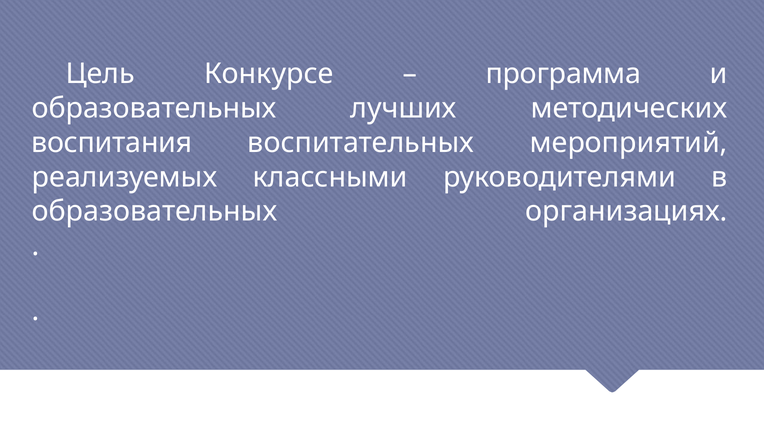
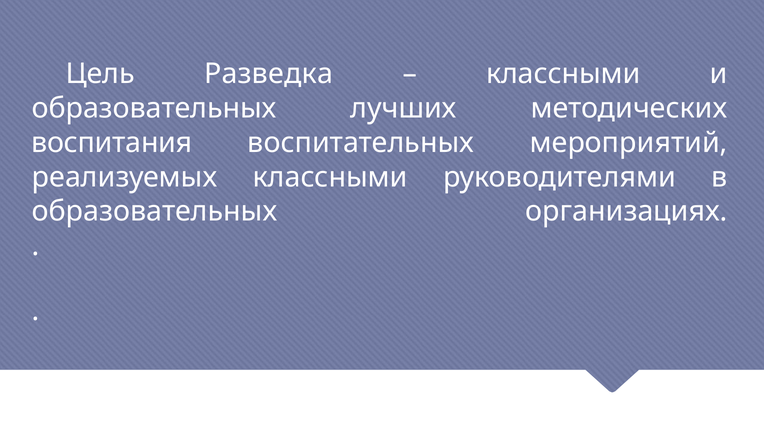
Конкурсе: Конкурсе -> Разведка (269, 74)
программа: программа -> классными (563, 74)
